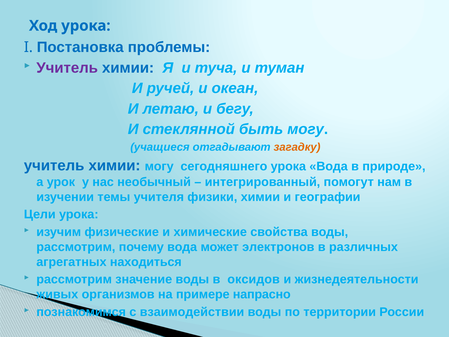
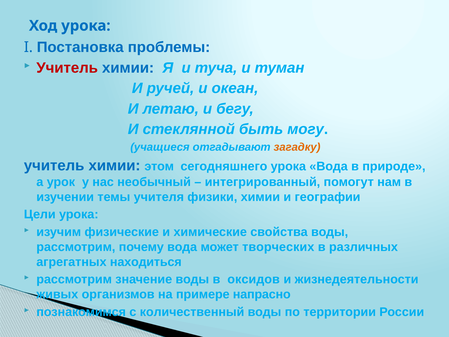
Учитель colour: purple -> red (67, 68)
химии могу: могу -> этом (159, 166)
электронов: электронов -> творческих (278, 247)
взаимодействии: взаимодействии -> количественный (192, 312)
